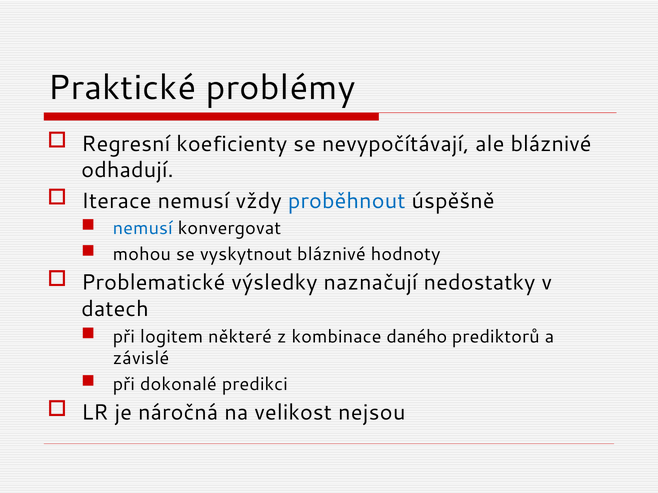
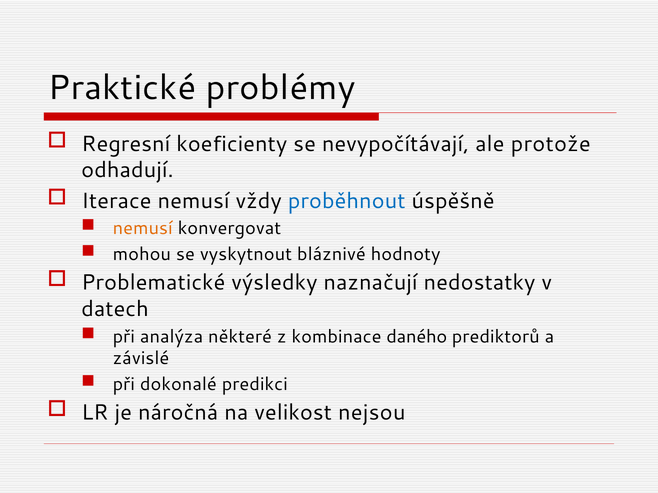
ale bláznivé: bláznivé -> protože (551, 144)
nemusí colour: blue -> orange (143, 229)
logitem: logitem -> analýza (172, 337)
